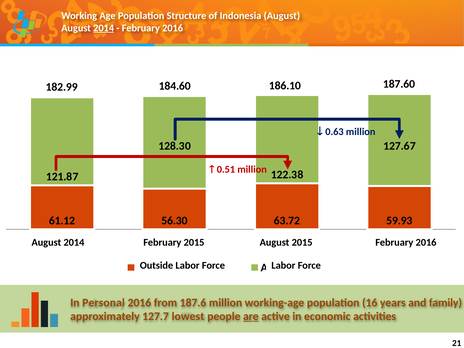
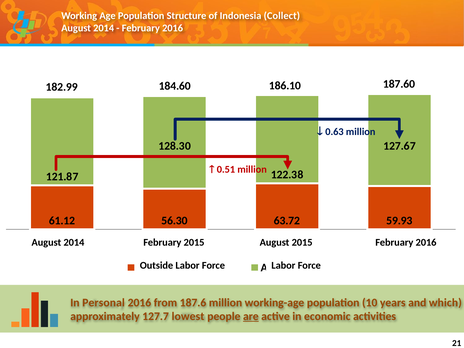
Indonesia August: August -> Collect (282, 16)
2014 underline: present -> none (104, 28)
16: 16 -> 10 (370, 303)
family: family -> which (445, 303)
